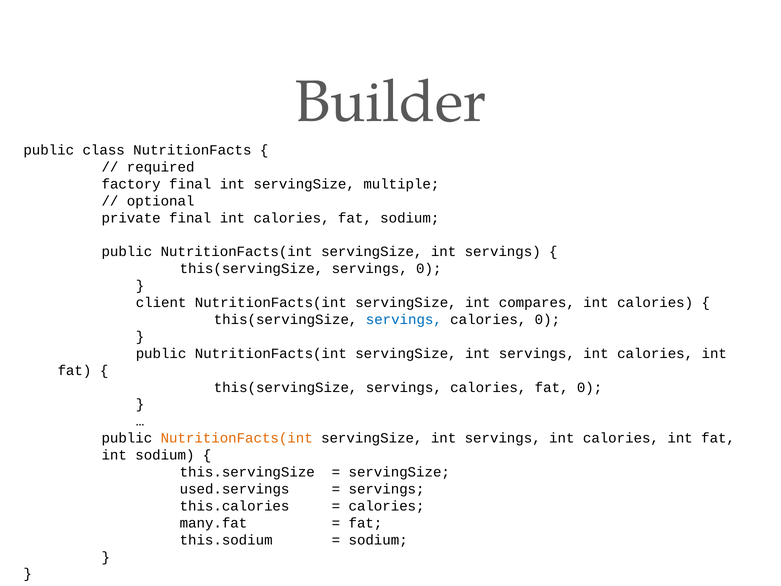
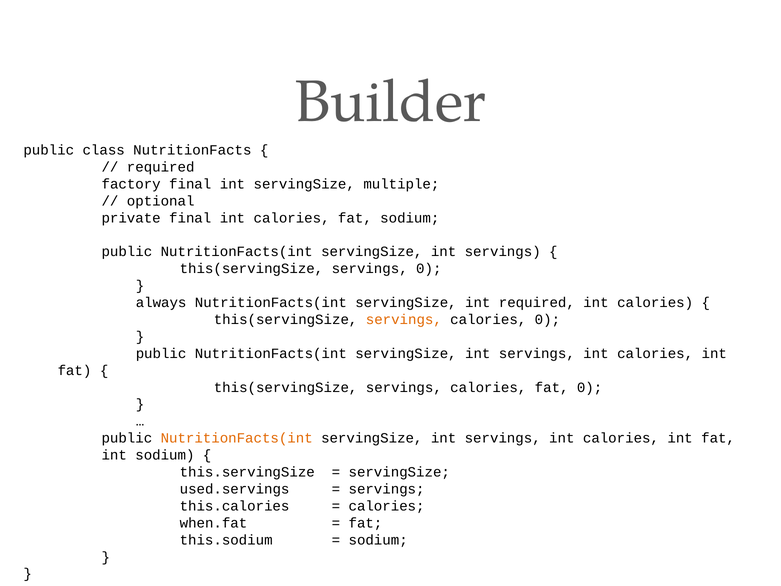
client: client -> always (161, 302)
int compares: compares -> required (537, 302)
servings colour: blue -> orange (404, 319)
many.fat: many.fat -> when.fat (213, 523)
